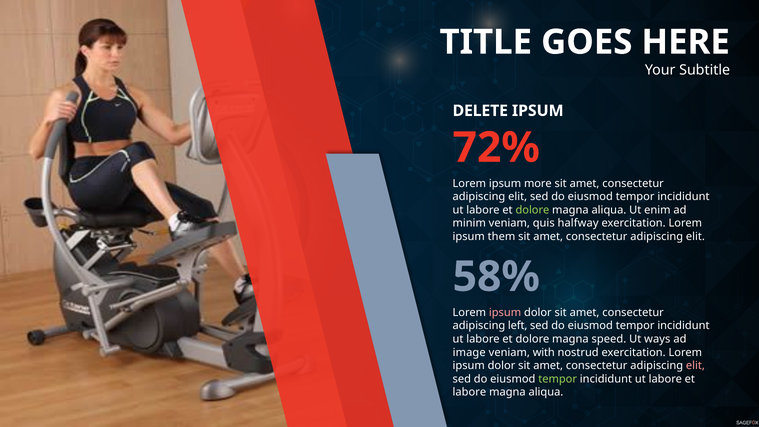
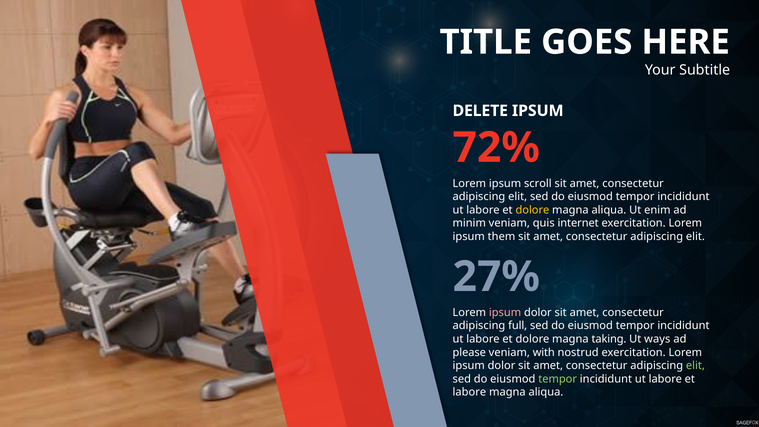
more: more -> scroll (538, 183)
dolore colour: light green -> yellow (532, 210)
halfway: halfway -> internet (578, 223)
58%: 58% -> 27% (496, 277)
left: left -> full (518, 326)
speed: speed -> taking (609, 339)
image: image -> please (469, 352)
elit colour: pink -> light green (695, 366)
